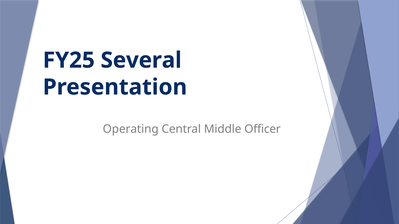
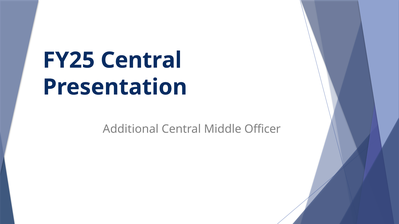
FY25 Several: Several -> Central (141, 60)
Operating: Operating -> Additional (131, 129)
